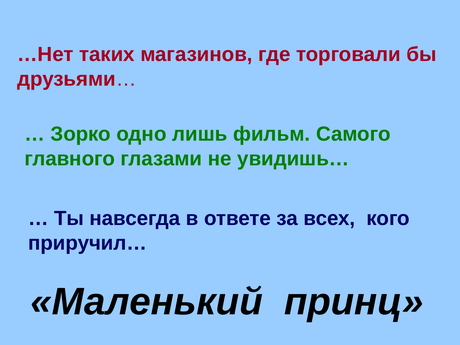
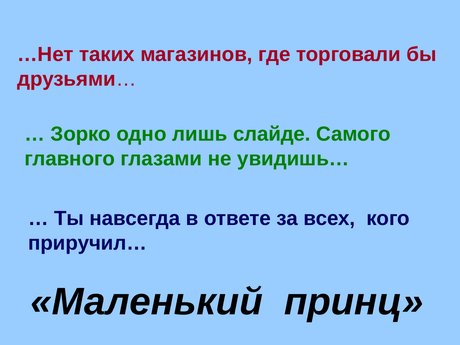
фильм: фильм -> слайде (272, 134)
